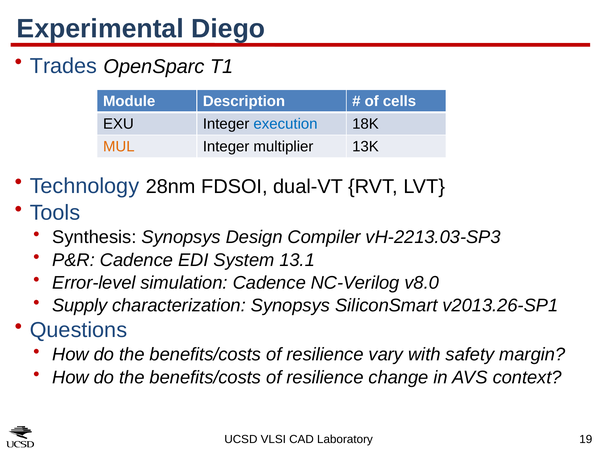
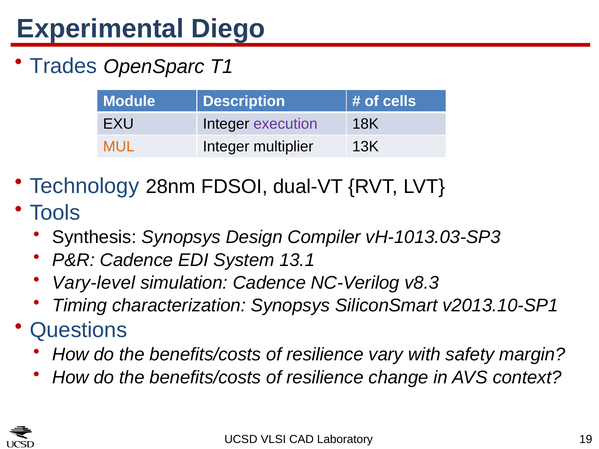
execution colour: blue -> purple (286, 124)
vH-2213.03-SP3: vH-2213.03-SP3 -> vH-1013.03-SP3 (433, 237)
Error-level: Error-level -> Vary-level (94, 283)
v8.0: v8.0 -> v8.3 (422, 283)
Supply: Supply -> Timing (80, 306)
v2013.26-SP1: v2013.26-SP1 -> v2013.10-SP1 (500, 306)
